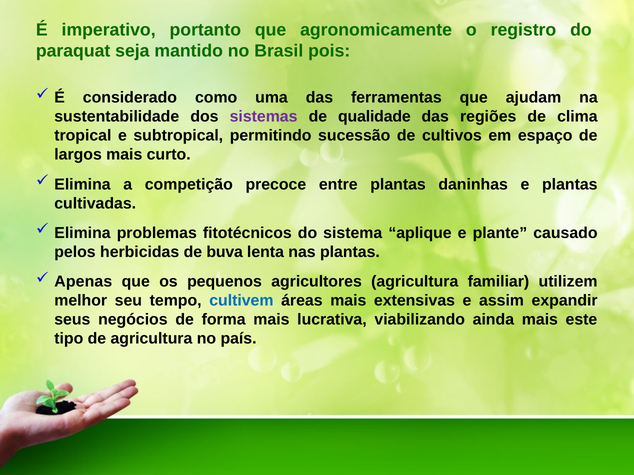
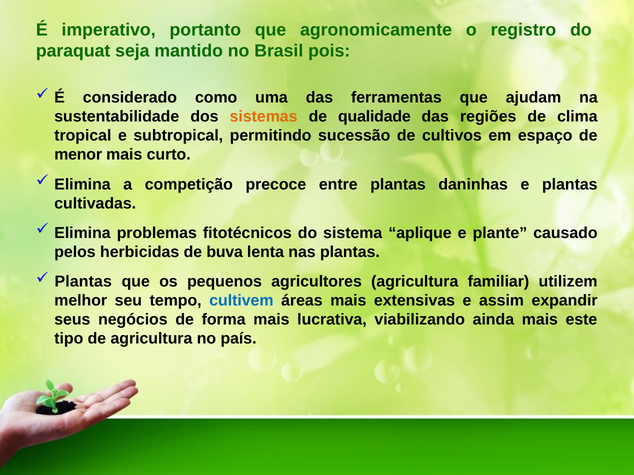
sistemas colour: purple -> orange (264, 117)
largos: largos -> menor (78, 155)
Apenas: Apenas -> Plantas (83, 282)
